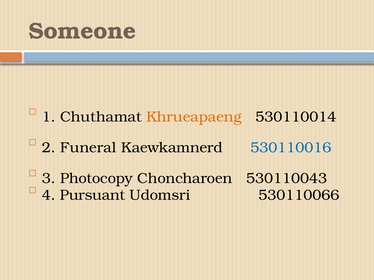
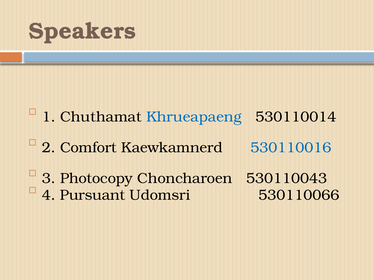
Someone: Someone -> Speakers (82, 31)
Khrueapaeng colour: orange -> blue (194, 117)
Funeral: Funeral -> Comfort (88, 148)
